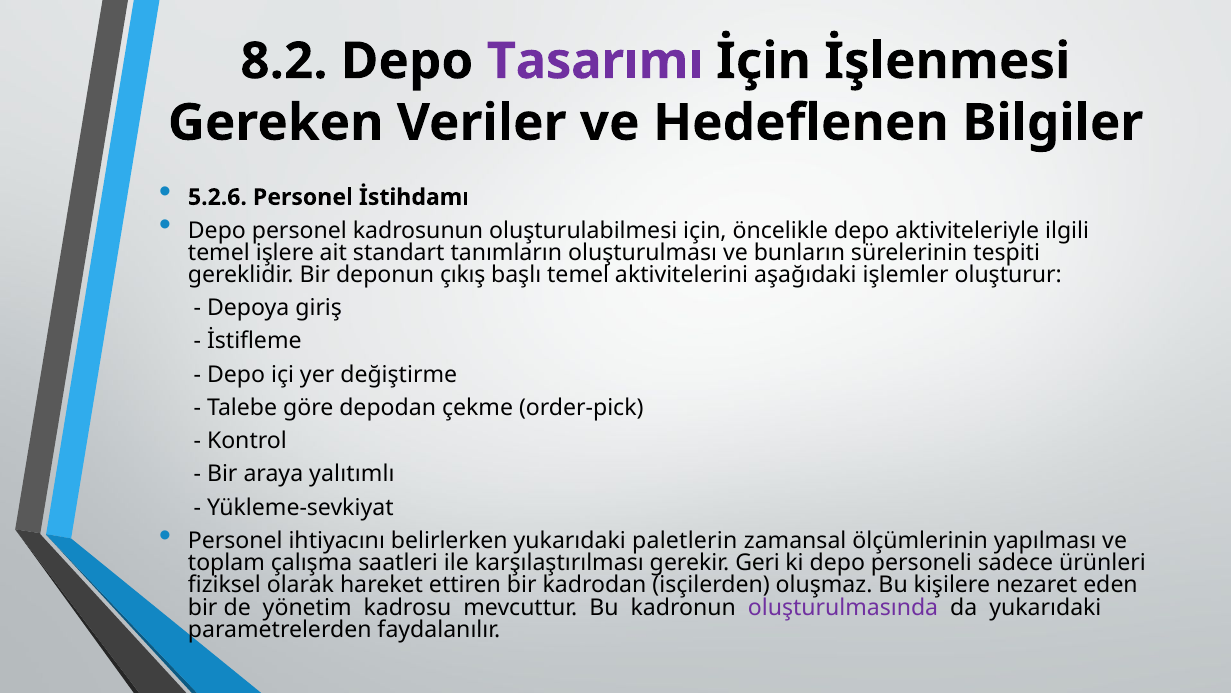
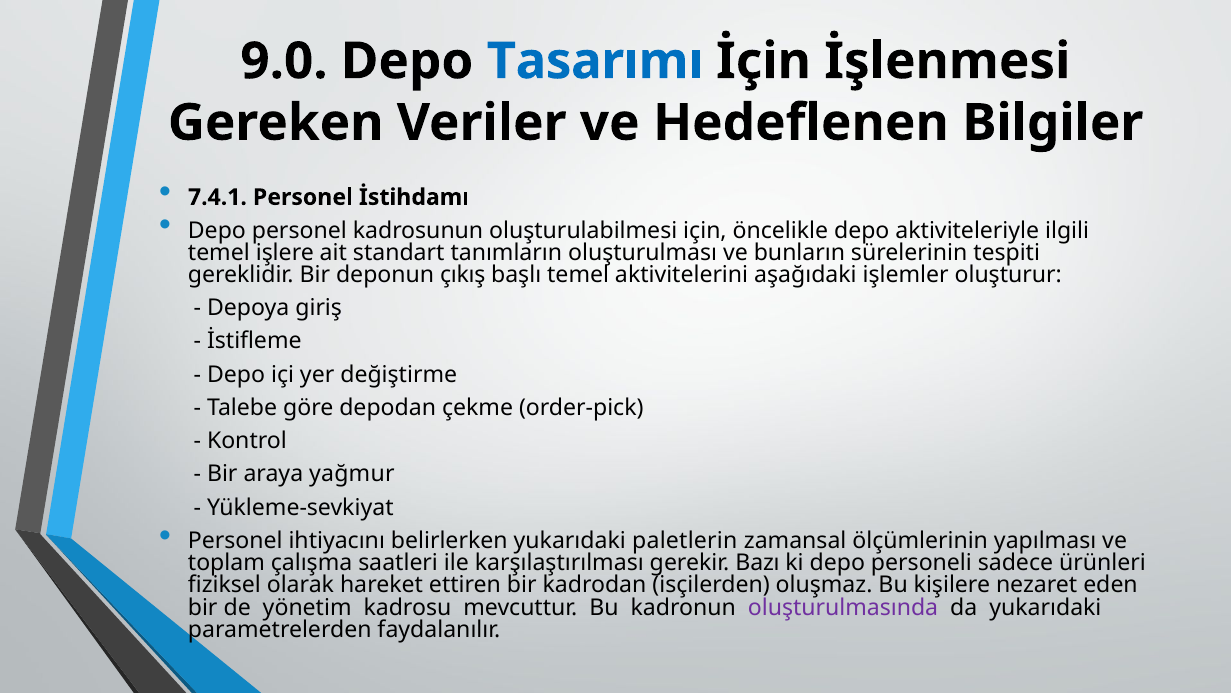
8.2: 8.2 -> 9.0 (284, 61)
Tasarımı colour: purple -> blue (595, 61)
5.2.6: 5.2.6 -> 7.4.1 (217, 197)
yalıtımlı: yalıtımlı -> yağmur (352, 474)
Geri: Geri -> Bazı (758, 563)
